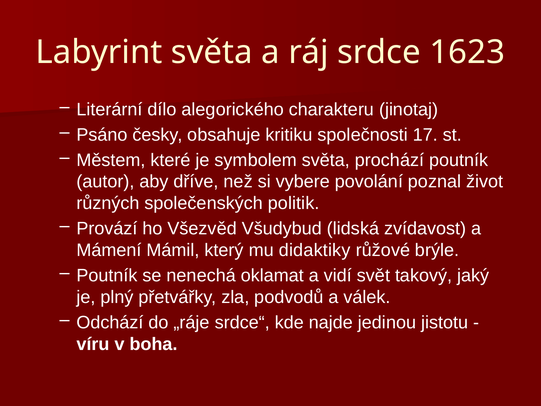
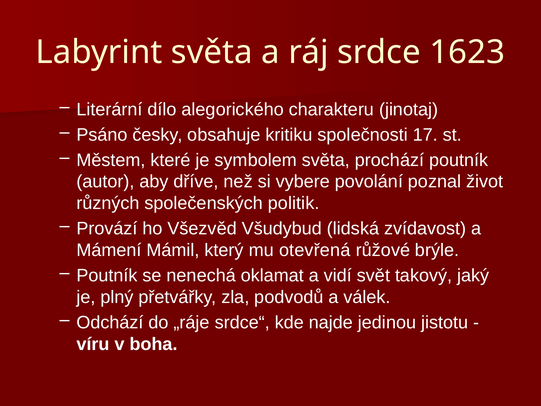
didaktiky: didaktiky -> otevřená (315, 250)
